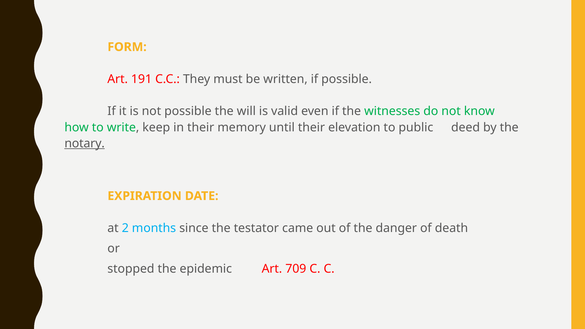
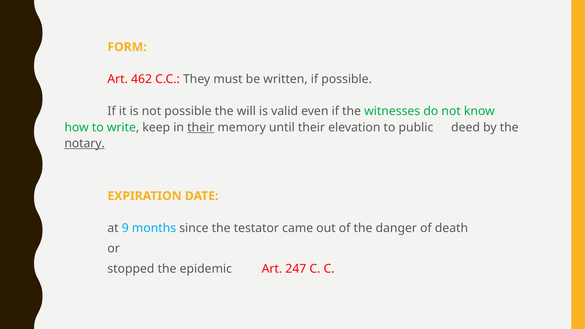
191: 191 -> 462 (142, 79)
their underline: none -> present (201, 127)
2: 2 -> 9 (125, 228)
709: 709 -> 247 (296, 269)
